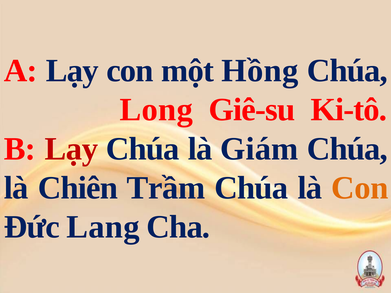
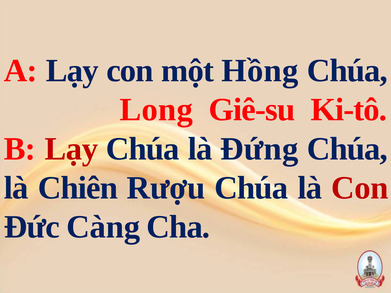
Giám: Giám -> Đứng (259, 149)
Trầm: Trầm -> Rượu (166, 188)
Con colour: orange -> red (360, 188)
Lang: Lang -> Càng (103, 227)
